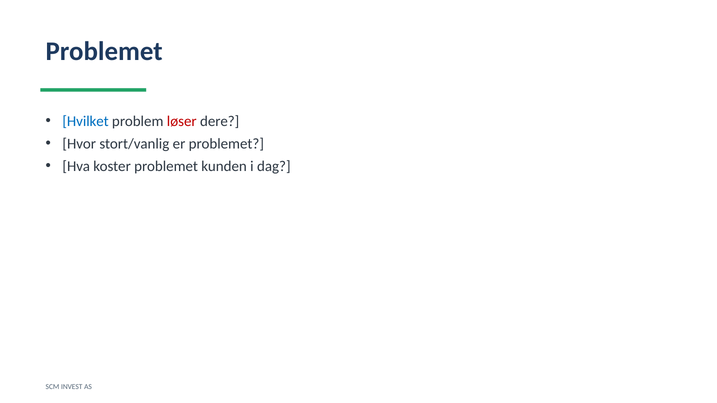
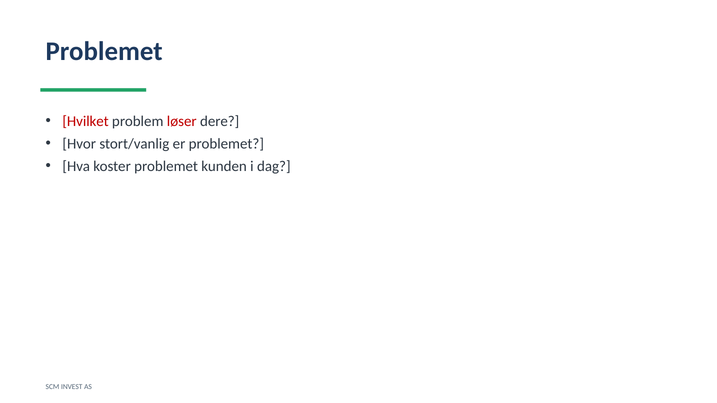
Hvilket colour: blue -> red (86, 121)
